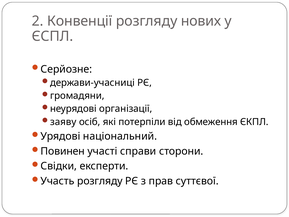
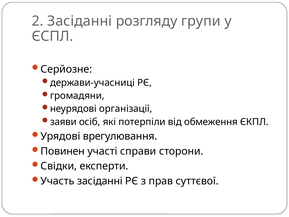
2 Конвенції: Конвенції -> Засіданні (80, 21)
нових: нових -> групи (201, 21)
заяву: заяву -> заяви (63, 122)
національний: національний -> врегулювання (120, 136)
Участь розгляду: розгляду -> засіданні (100, 181)
